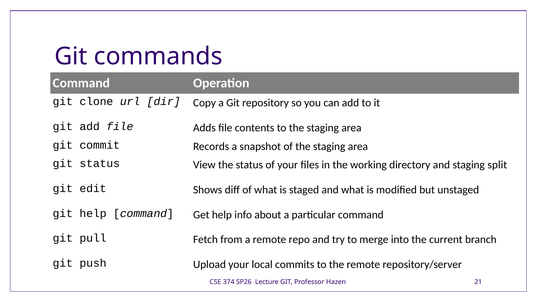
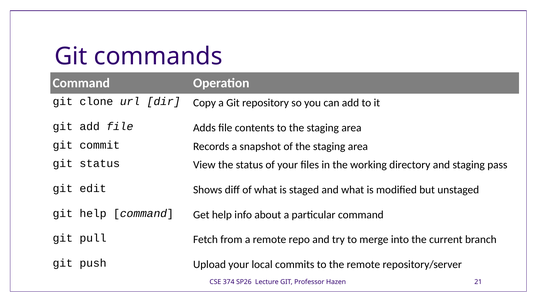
split: split -> pass (497, 165)
